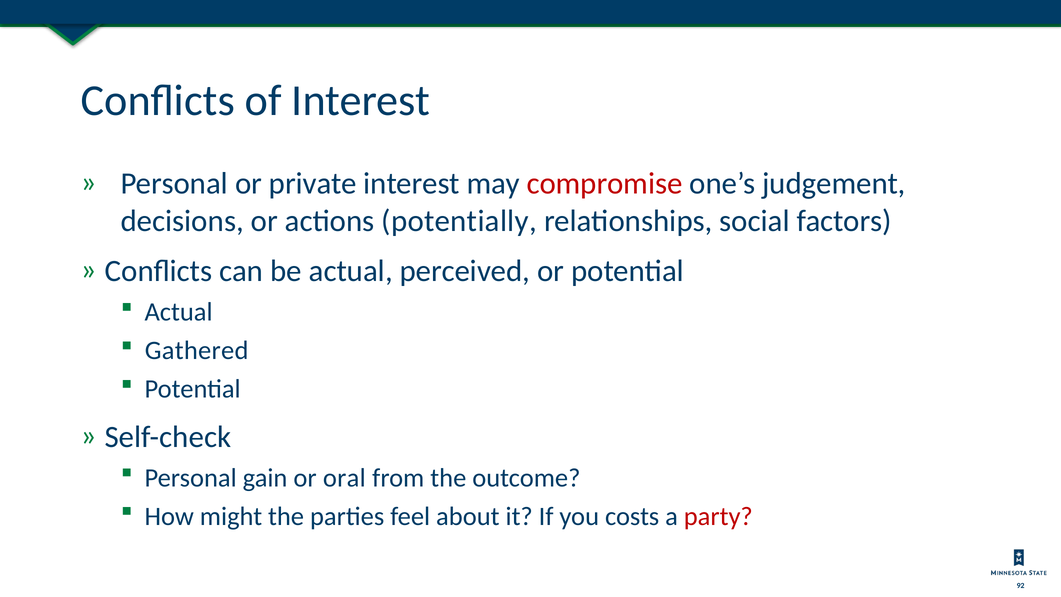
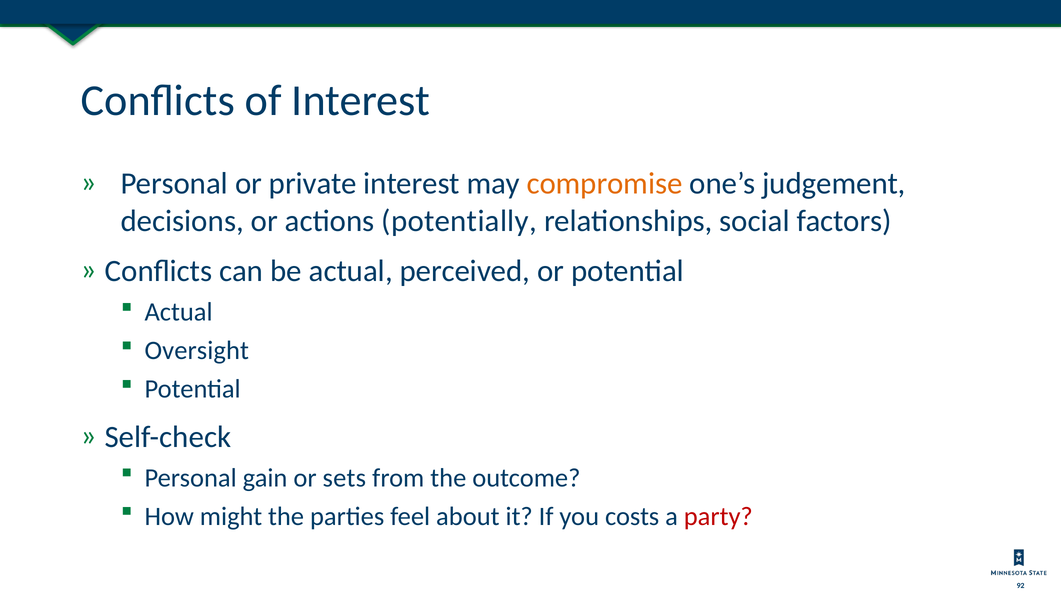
compromise colour: red -> orange (605, 184)
Gathered: Gathered -> Oversight (197, 350)
oral: oral -> sets (344, 478)
